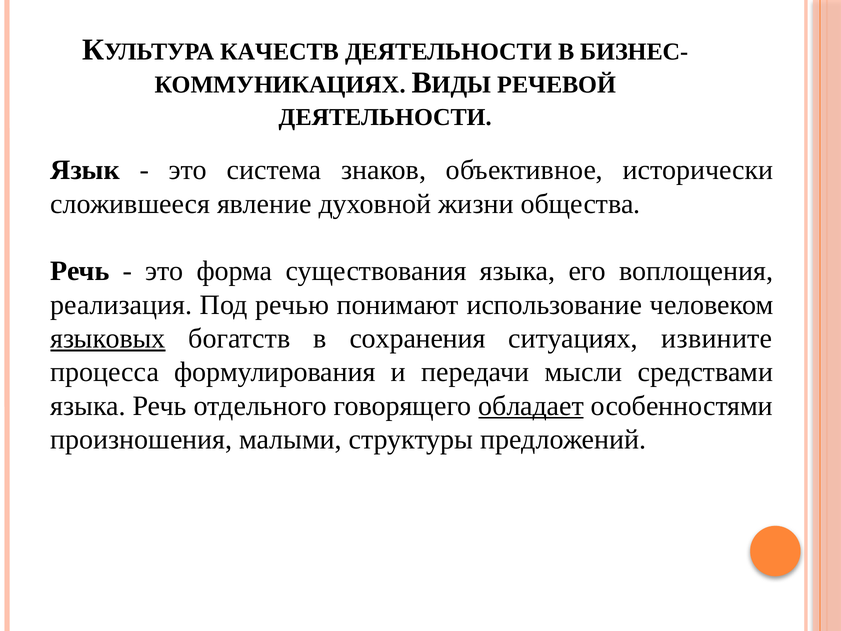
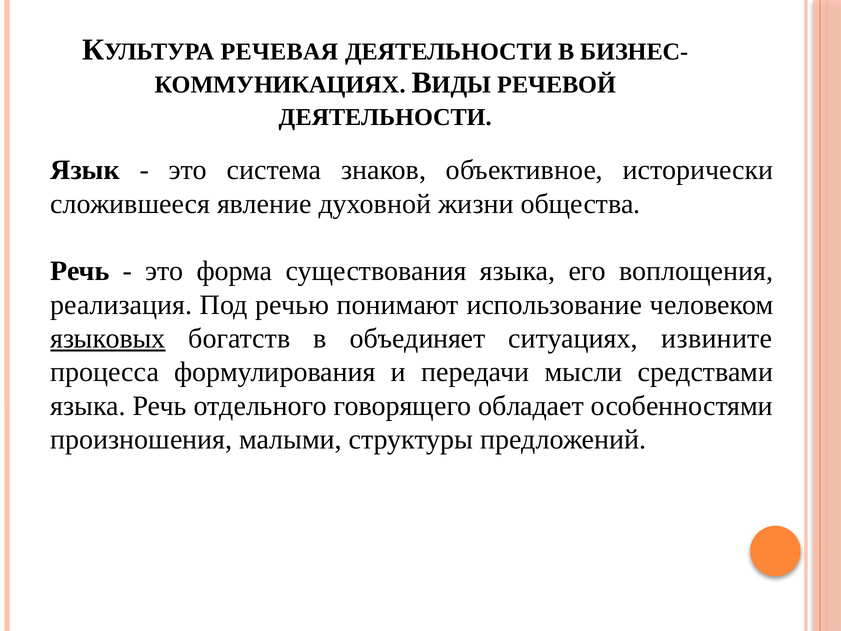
КАЧЕСТВ: КАЧЕСТВ -> РЕЧЕВАЯ (280, 52)
сохранения: сохранения -> объединяет (418, 338)
обладает underline: present -> none (531, 406)
